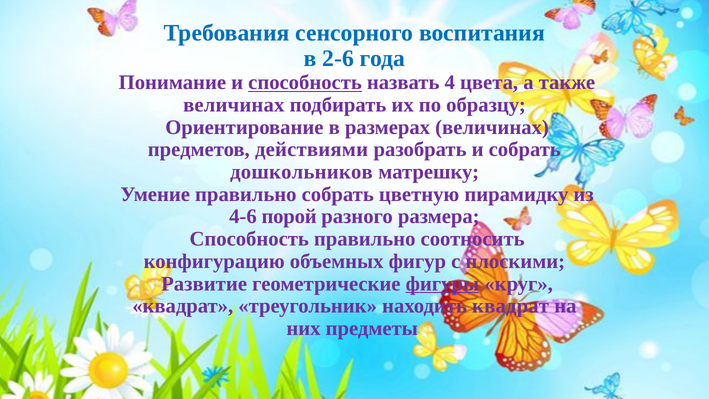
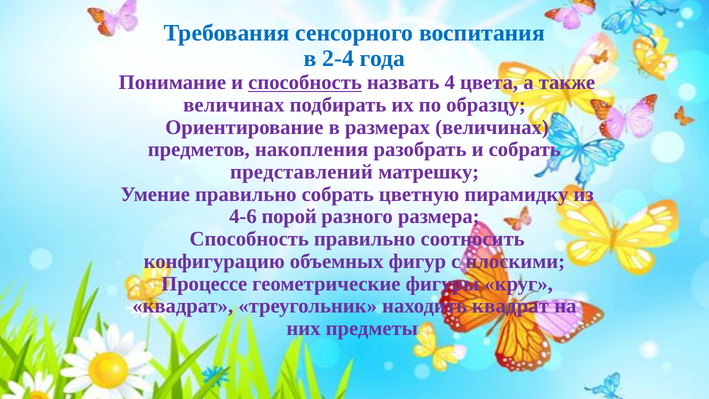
2-6: 2-6 -> 2-4 (338, 59)
действиями: действиями -> накопления (312, 150)
дошкольников: дошкольников -> представлений (301, 172)
Развитие: Развитие -> Процессе (204, 284)
фигуры underline: present -> none (442, 284)
